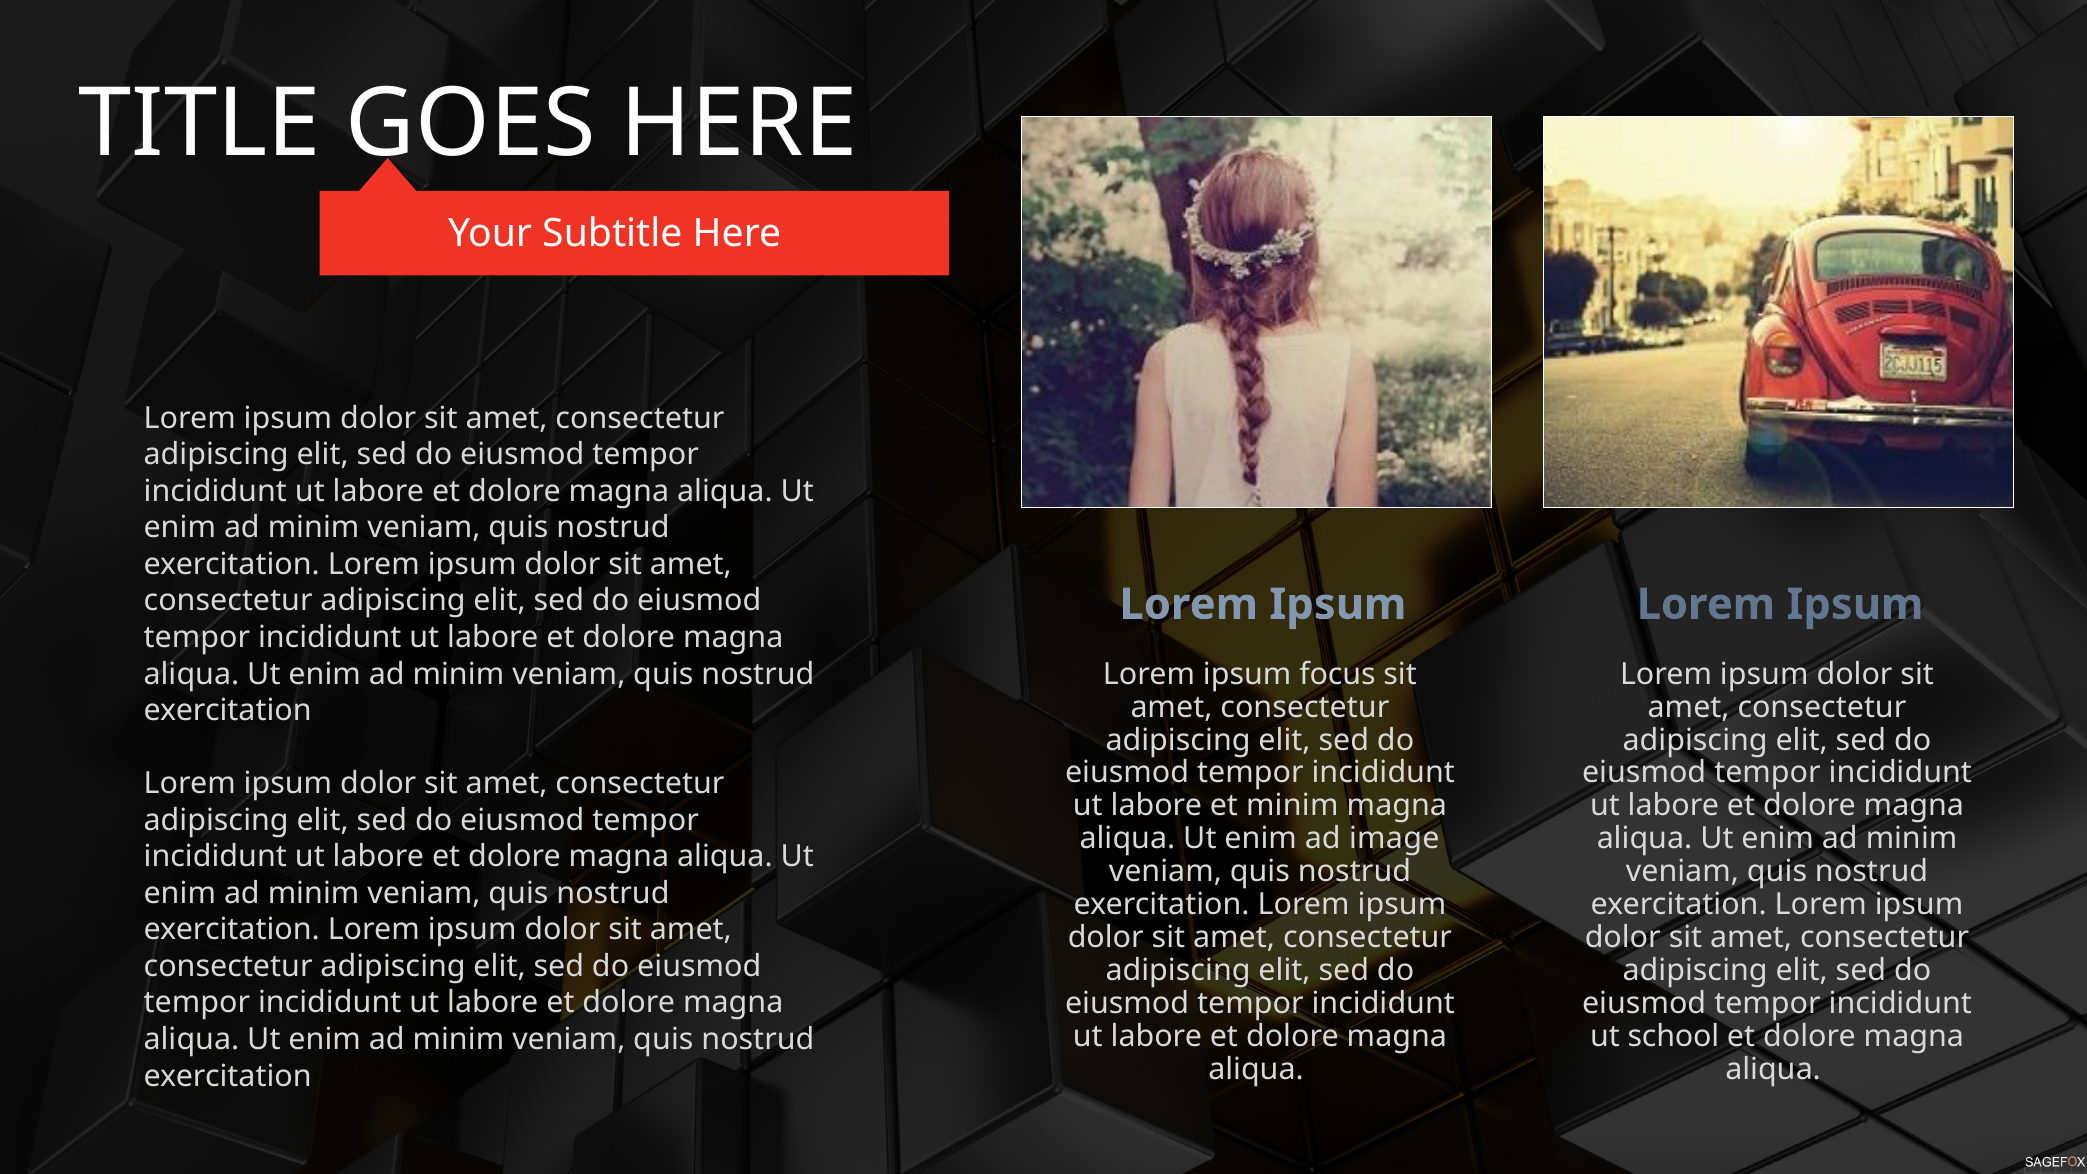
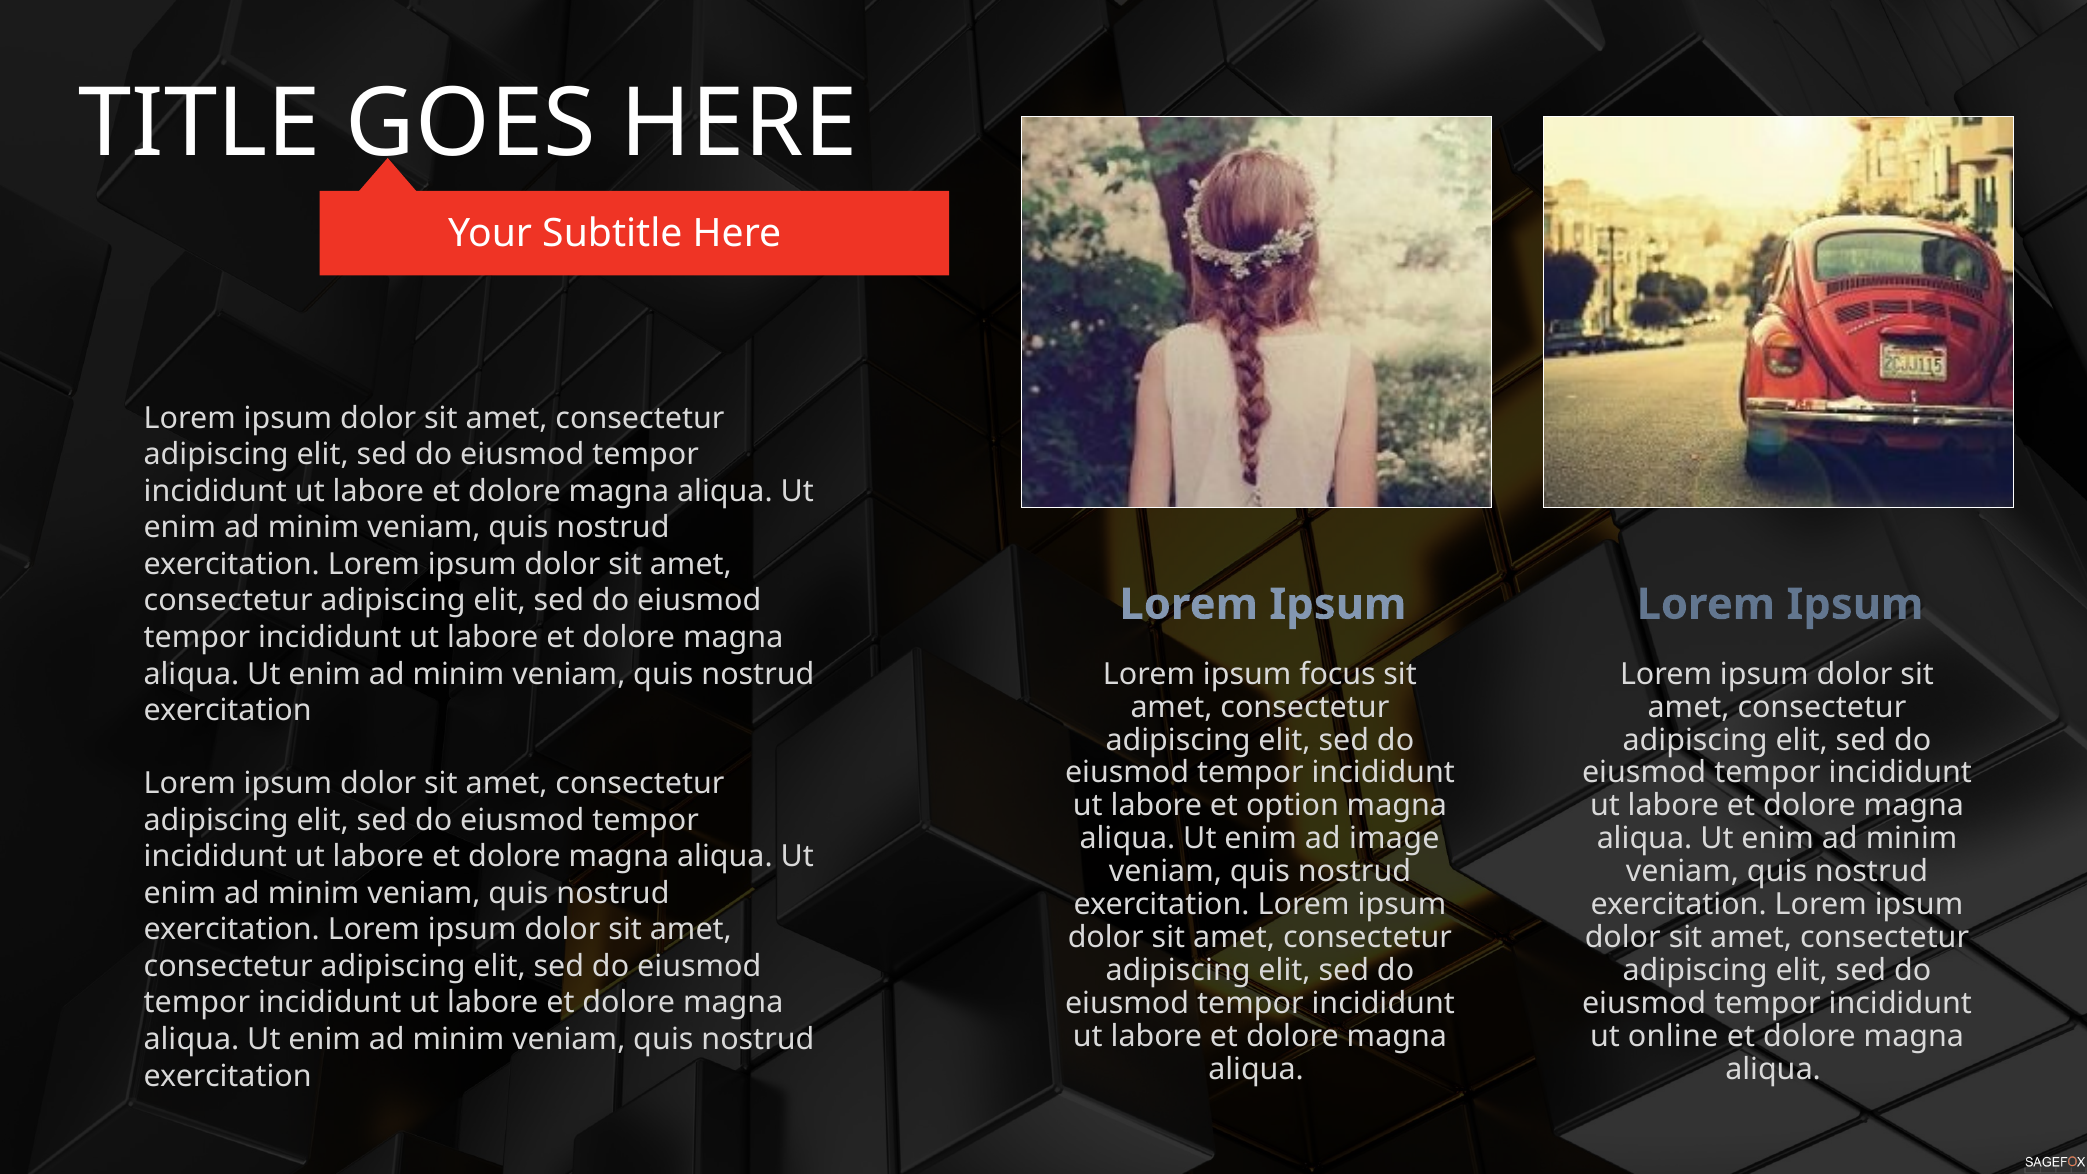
et minim: minim -> option (1292, 806)
school: school -> online (1673, 1036)
